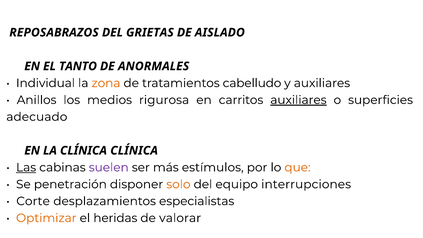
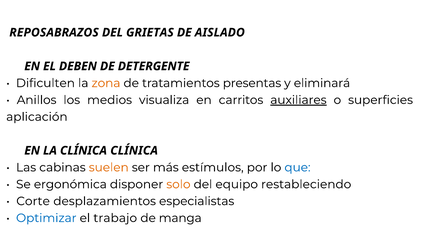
TANTO: TANTO -> DEBEN (78, 66)
ANORMALES: ANORMALES -> DETERGENTE (154, 66)
Individual: Individual -> Dificulten (45, 83)
cabelludo: cabelludo -> presentas (252, 83)
y auxiliares: auxiliares -> eliminará (322, 83)
rigurosa: rigurosa -> visualiza (164, 100)
adecuado: adecuado -> aplicación (37, 117)
Las underline: present -> none (26, 167)
suelen colour: purple -> orange (109, 167)
que colour: orange -> blue (297, 167)
penetración: penetración -> ergonómica (70, 184)
interrupciones: interrupciones -> restableciendo (306, 184)
Optimizar colour: orange -> blue (46, 218)
heridas: heridas -> trabajo (115, 218)
valorar: valorar -> manga (180, 218)
